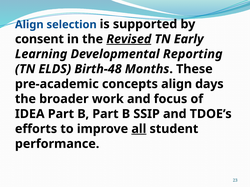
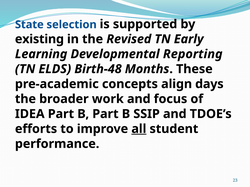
Align: Align -> State (29, 25)
consent: consent -> existing (39, 39)
Revised underline: present -> none (129, 39)
